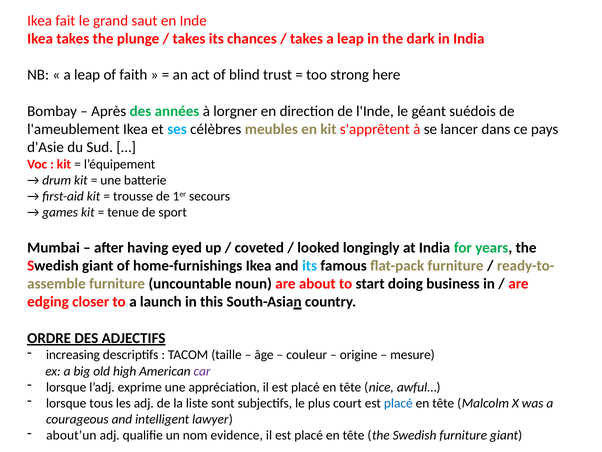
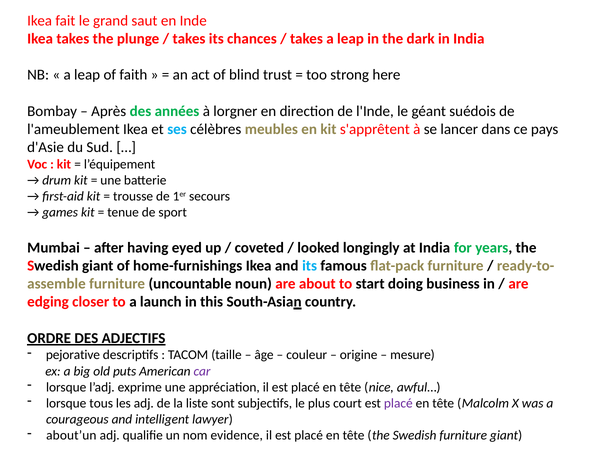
increasing: increasing -> pejorative (73, 355)
high: high -> puts (125, 371)
placé colour: blue -> purple (398, 403)
